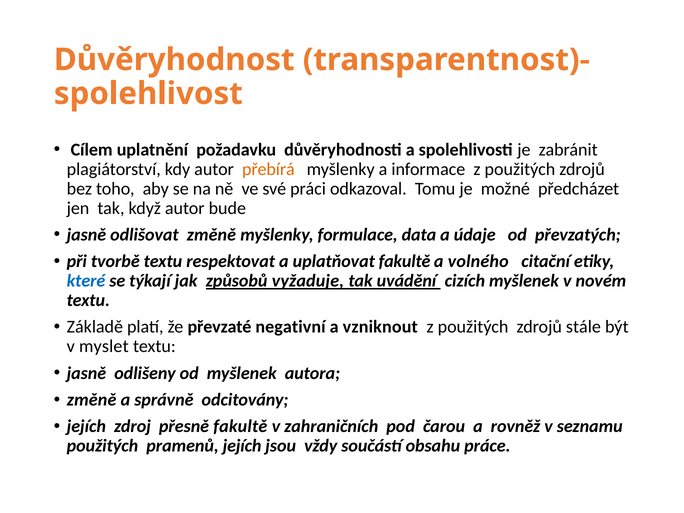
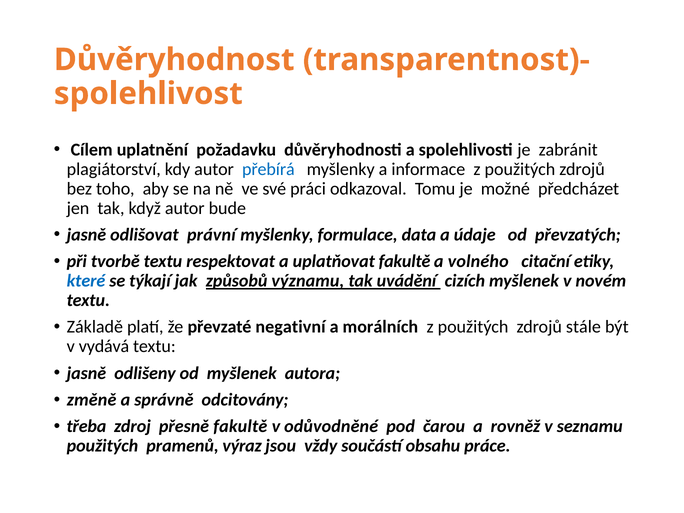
přebírá colour: orange -> blue (268, 169)
odlišovat změně: změně -> právní (211, 235)
vyžaduje: vyžaduje -> významu (308, 281)
vzniknout: vzniknout -> morálních (380, 327)
myslet: myslet -> vydává (104, 346)
jejích: jejích -> třeba (86, 426)
zahraničních: zahraničních -> odůvodněné (331, 426)
pramenů jejích: jejích -> výraz (242, 446)
